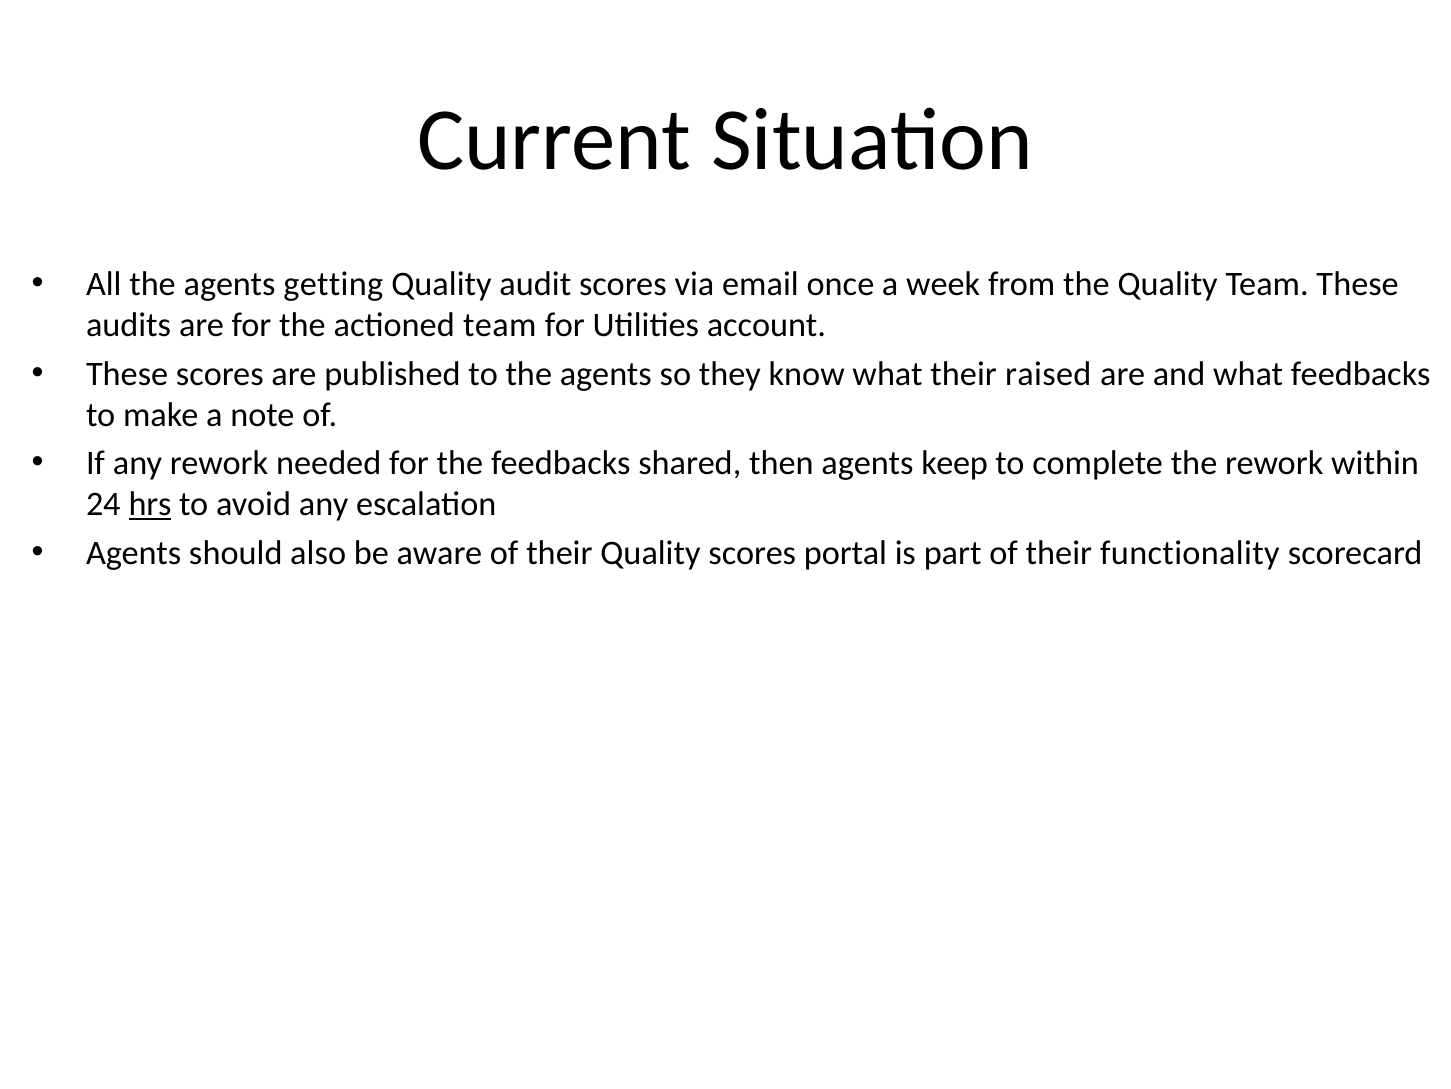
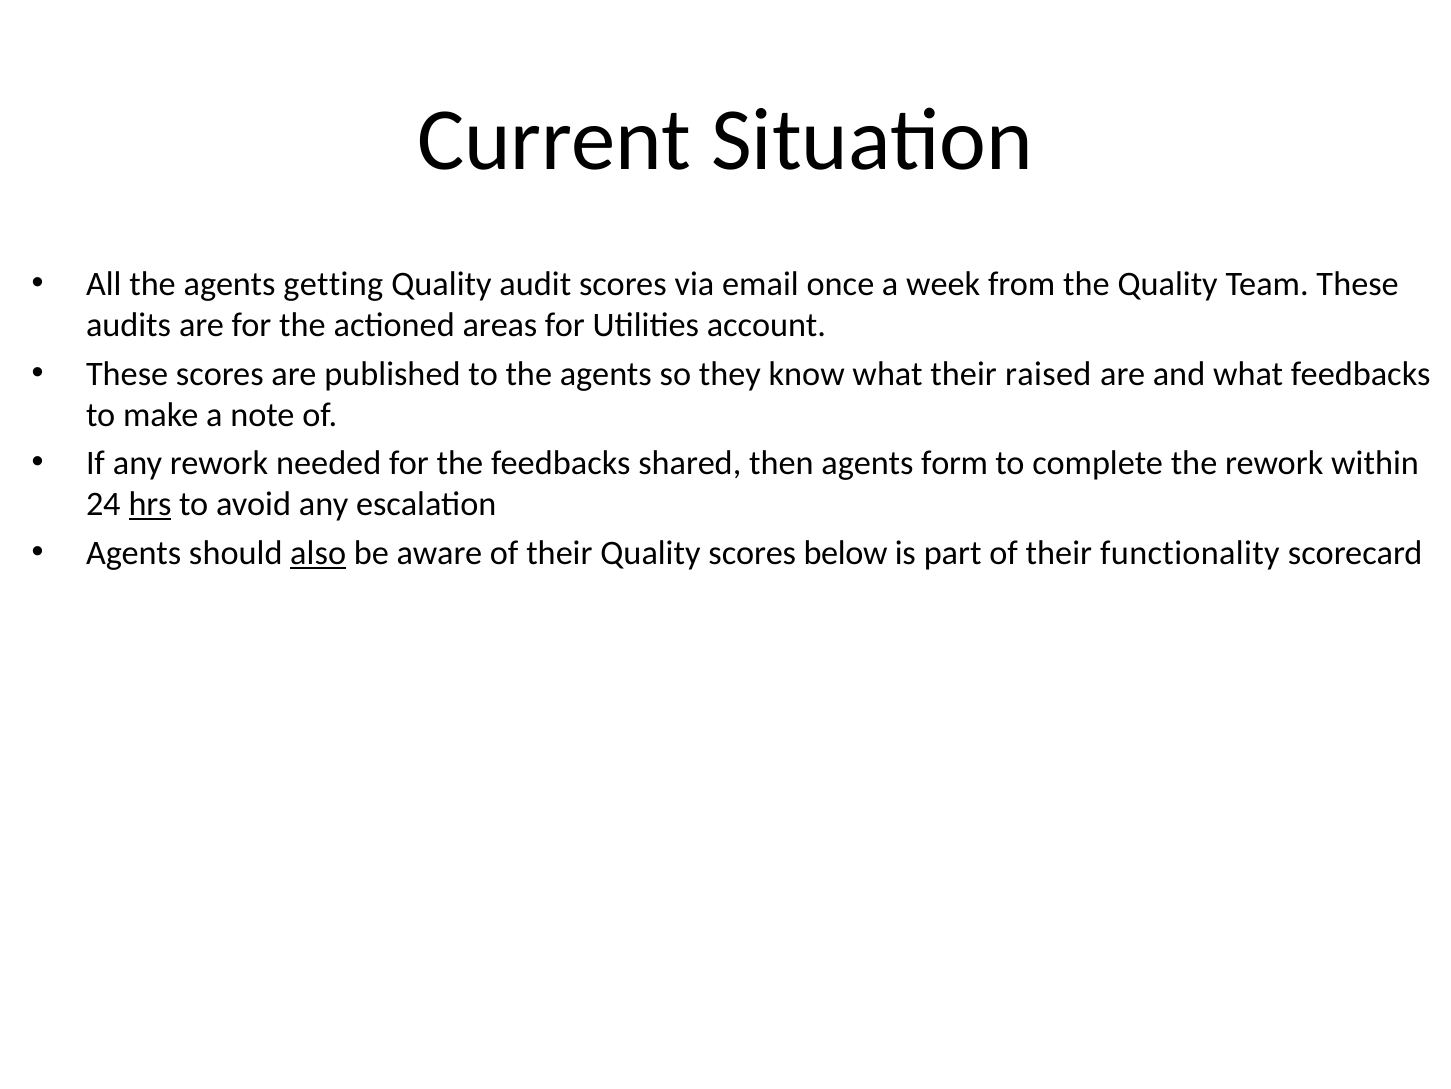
actioned team: team -> areas (500, 325)
keep: keep -> form (955, 463)
also underline: none -> present (318, 553)
portal: portal -> below (846, 553)
